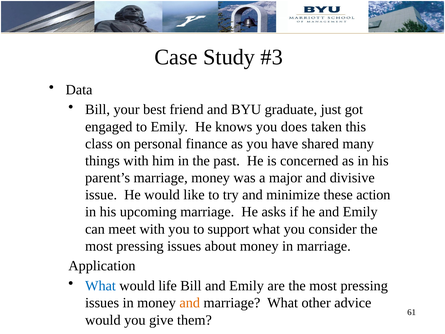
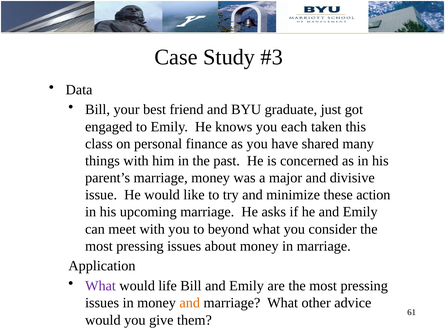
does: does -> each (294, 127)
support: support -> beyond (228, 229)
What colour: blue -> purple (100, 286)
